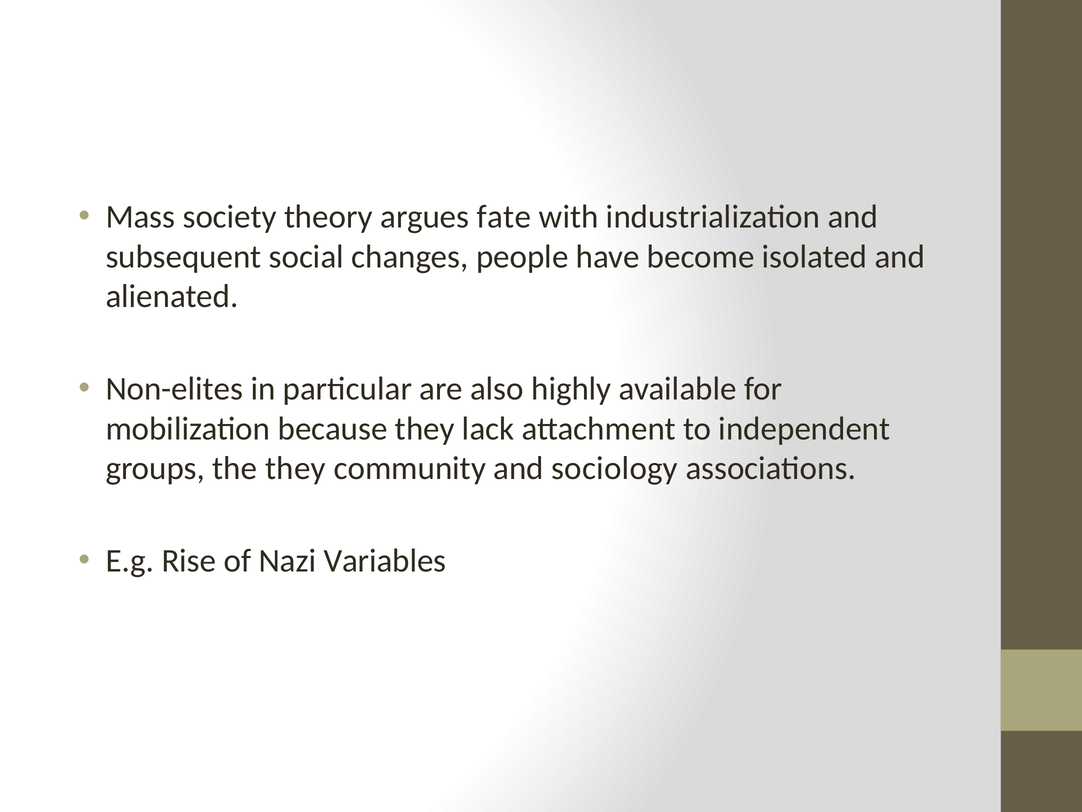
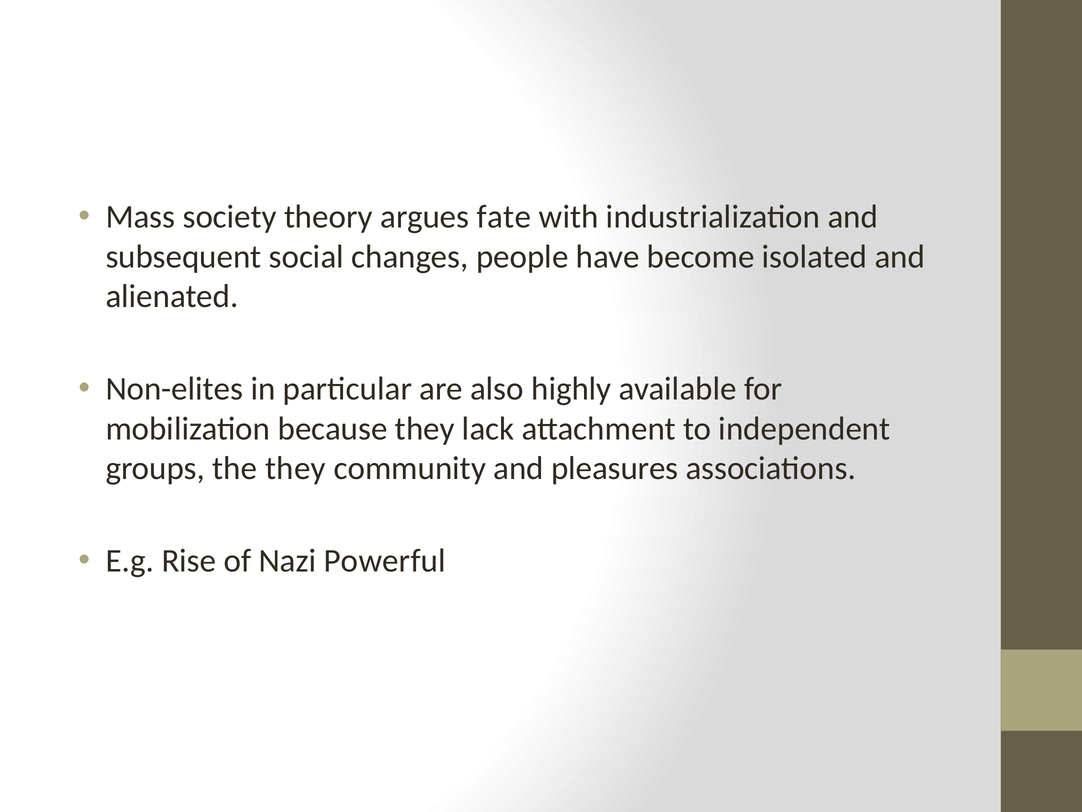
sociology: sociology -> pleasures (615, 468)
Variables: Variables -> Powerful (385, 561)
